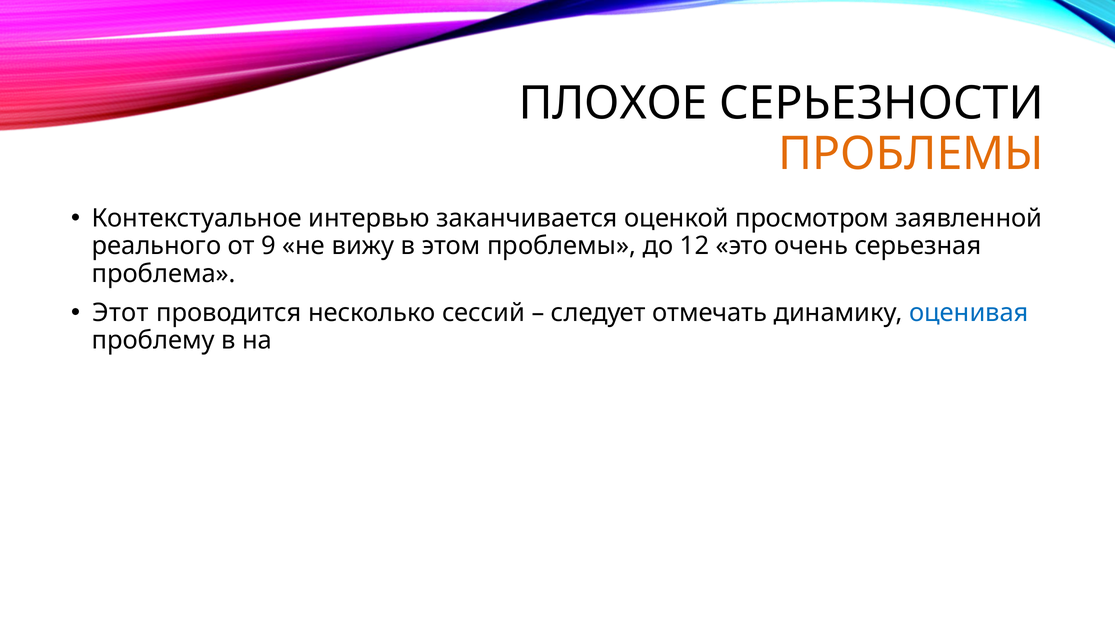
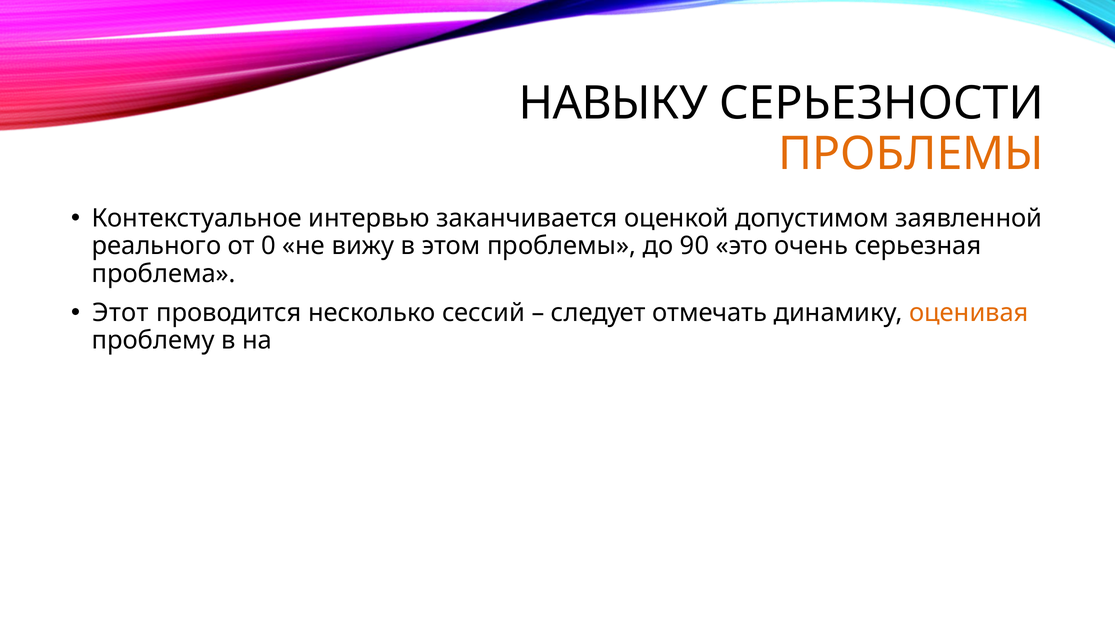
ПЛОХОЕ: ПЛОХОЕ -> НАВЫКУ (613, 104)
просмотром: просмотром -> допустимом (812, 219)
9: 9 -> 0 (268, 246)
12: 12 -> 90 (695, 246)
оценивая colour: blue -> orange (969, 313)
